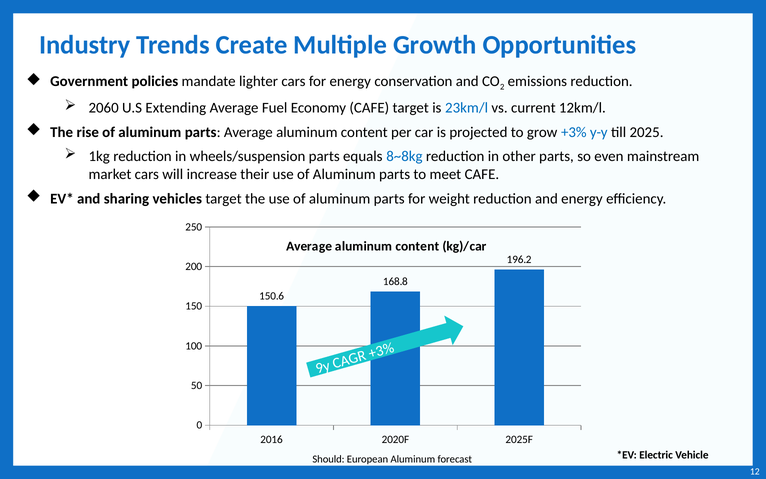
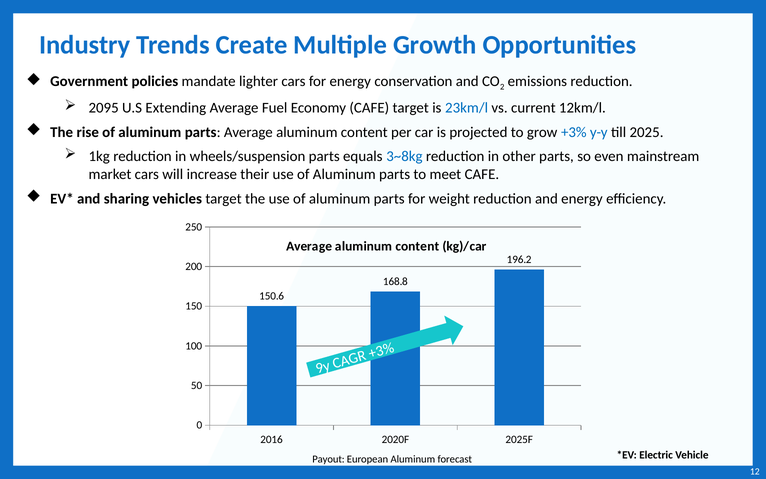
2060: 2060 -> 2095 (104, 108)
8~8kg: 8~8kg -> 3~8kg (404, 156)
Should: Should -> Payout (329, 459)
